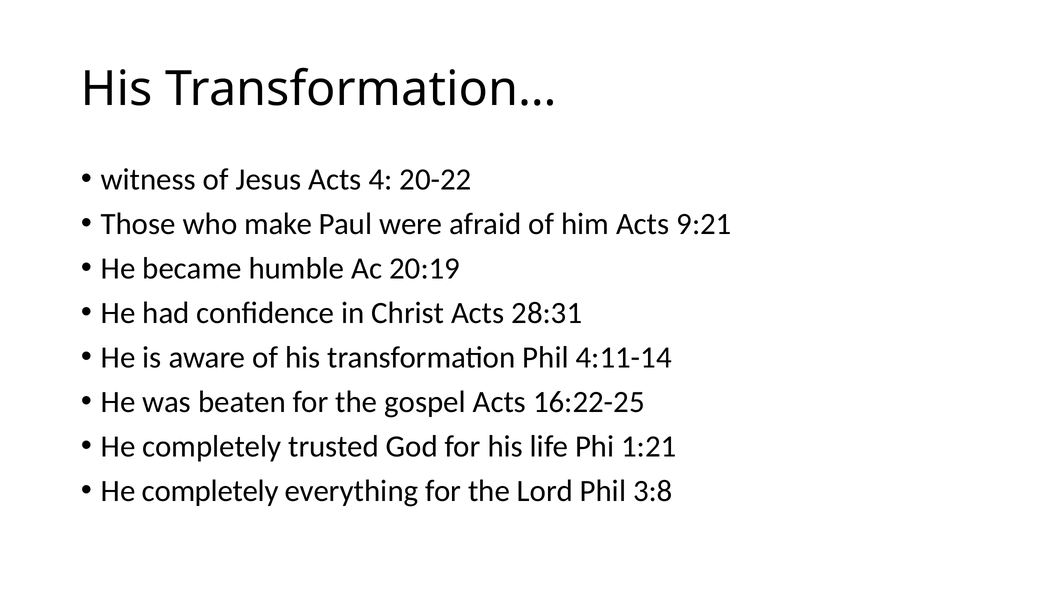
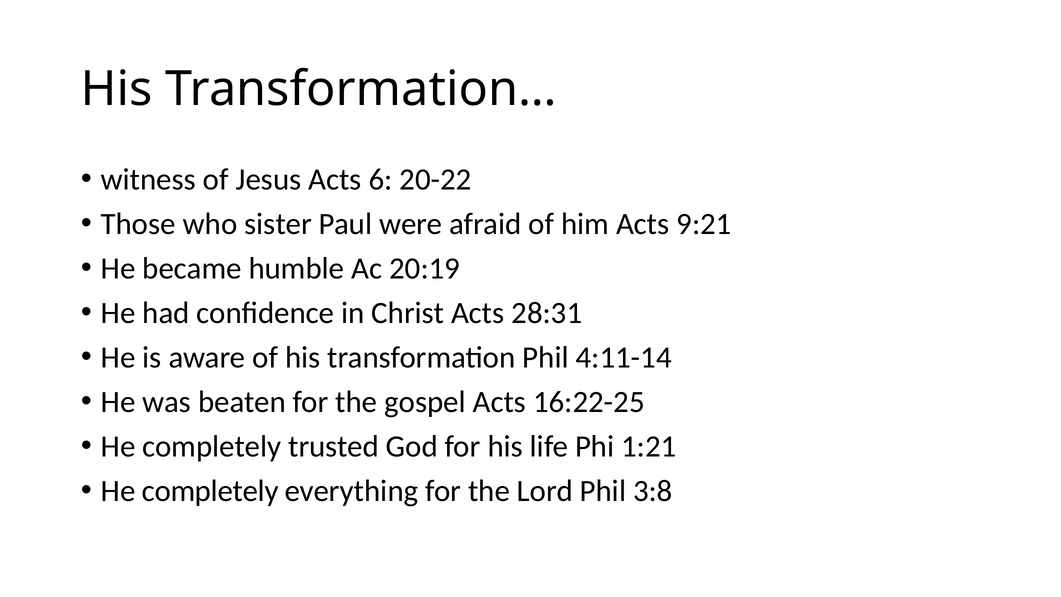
4: 4 -> 6 (381, 179)
make: make -> sister (278, 224)
